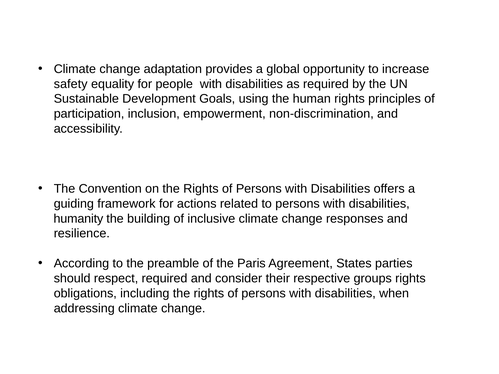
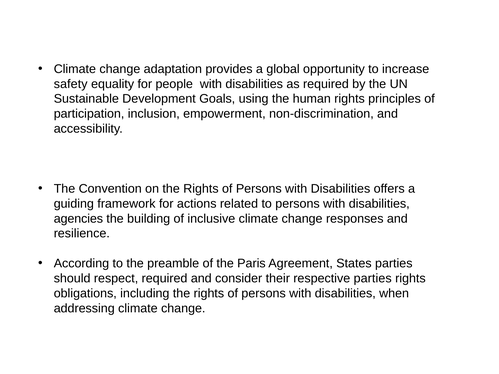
humanity: humanity -> agencies (78, 219)
respective groups: groups -> parties (373, 279)
